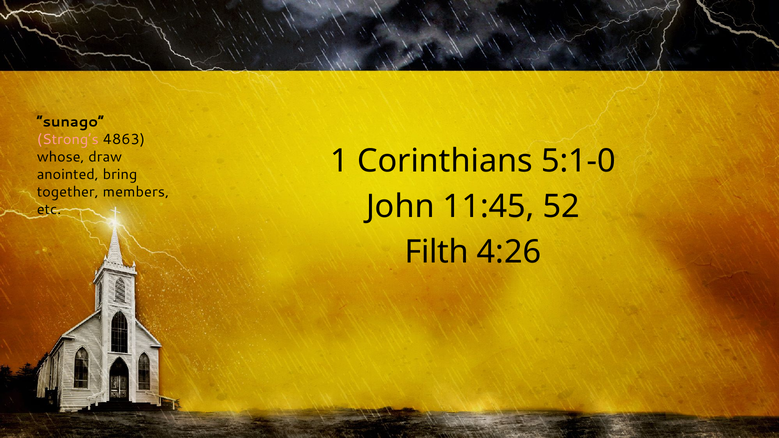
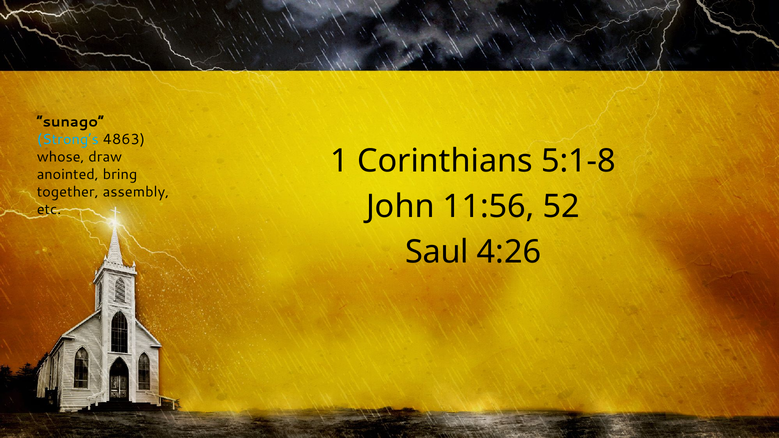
Strong’s colour: pink -> light blue (68, 139)
5:1-0: 5:1-0 -> 5:1-8 (579, 161)
members: members -> assembly (136, 192)
11:45: 11:45 -> 11:56 (489, 207)
Filth: Filth -> Saul (437, 252)
